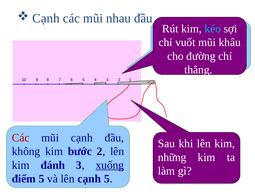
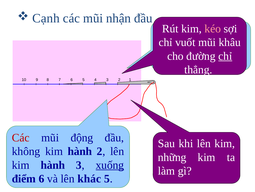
nhau: nhau -> nhận (119, 18)
kéo colour: light blue -> pink (213, 29)
chỉ underline: none -> present (225, 56)
mũi cạnh: cạnh -> động (82, 137)
bước: bước -> hành (80, 151)
đánh: đánh -> hành (53, 164)
điểm 5: 5 -> 6 (41, 178)
lên cạnh: cạnh -> khác (89, 178)
